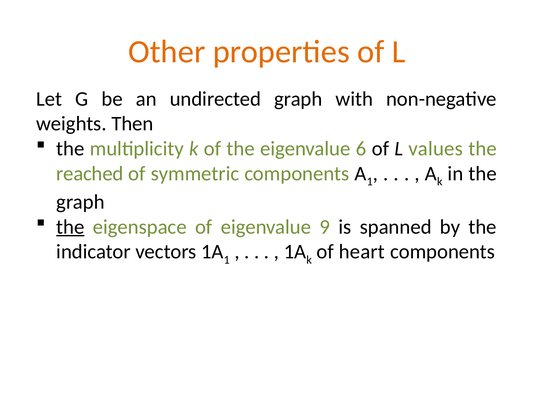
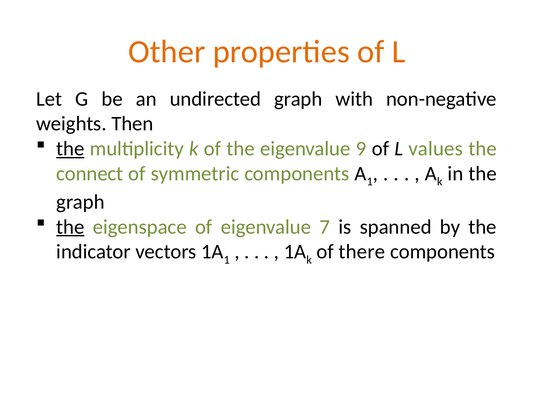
the underline: none -> present (70, 149)
6: 6 -> 9 (361, 149)
reached: reached -> connect (90, 174)
9: 9 -> 7 (325, 227)
heart: heart -> there (362, 252)
